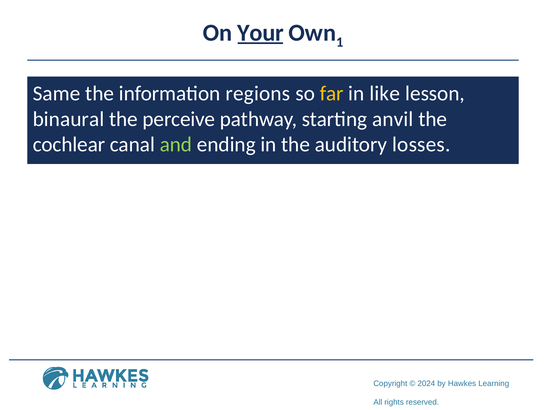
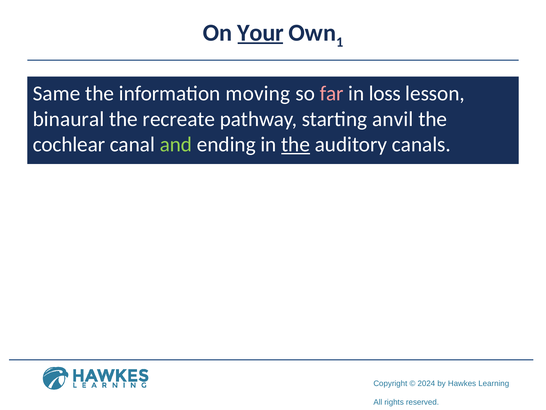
regions: regions -> moving (258, 93)
far colour: yellow -> pink (332, 93)
like: like -> loss (385, 93)
perceive: perceive -> recreate (179, 119)
the underline: none -> present (296, 144)
losses: losses -> canals (421, 144)
